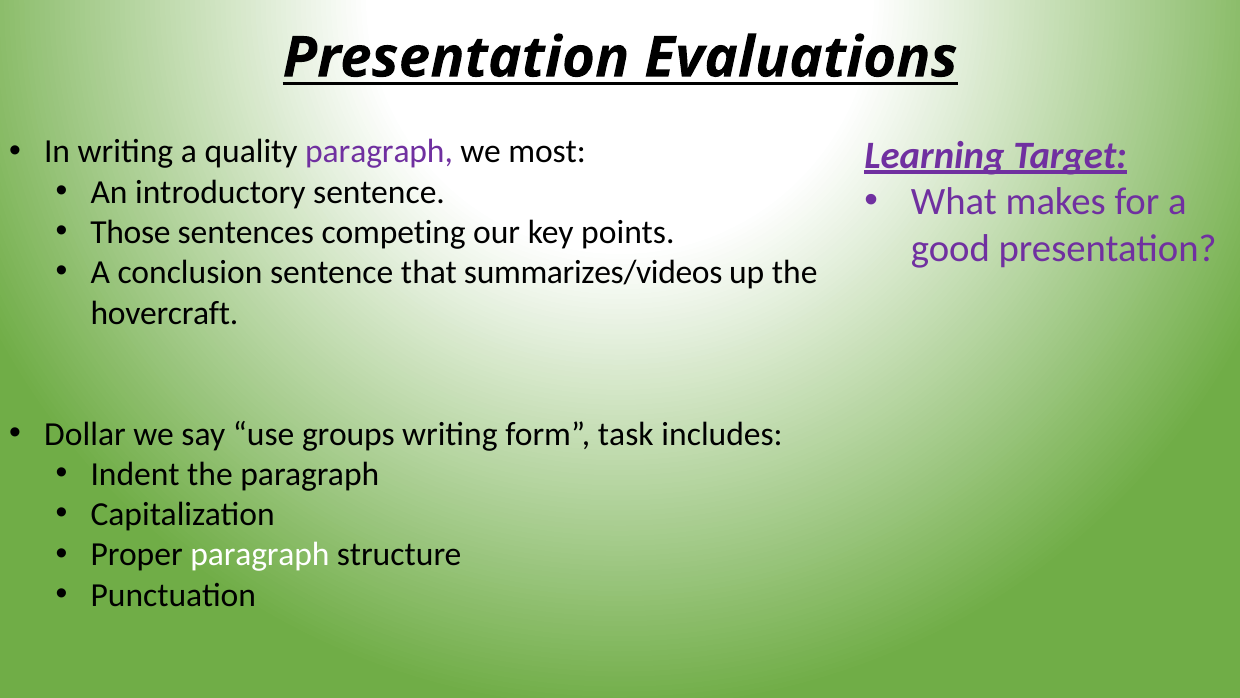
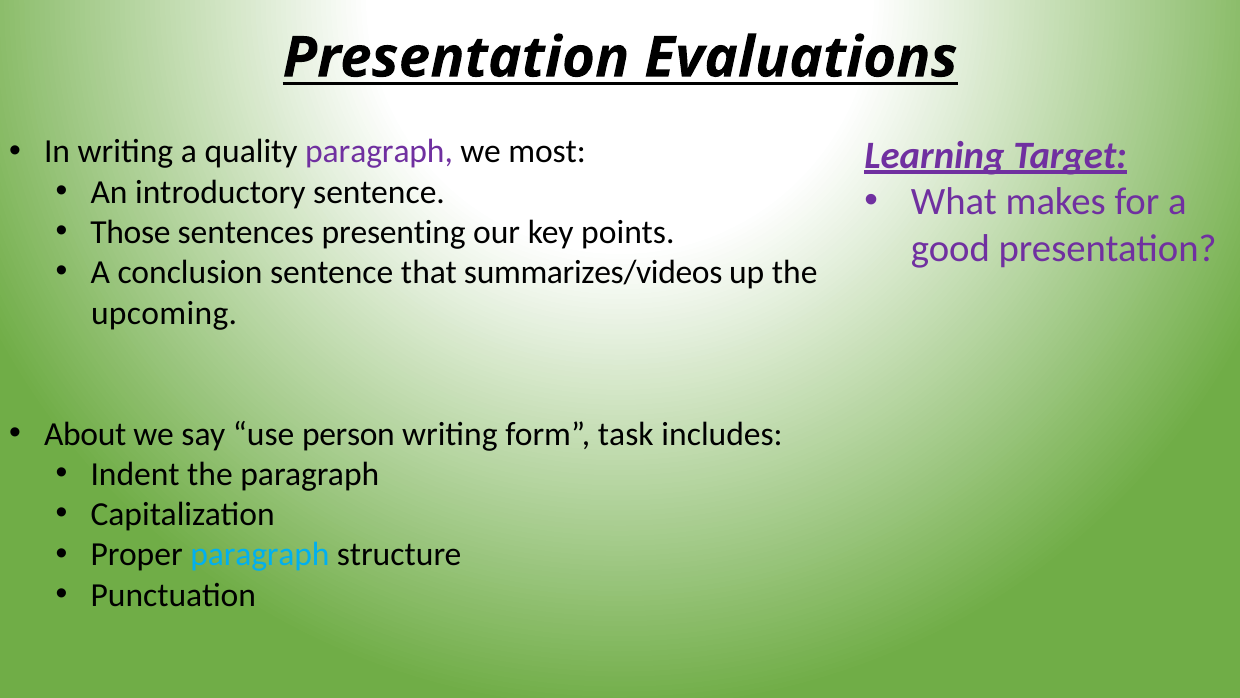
competing: competing -> presenting (394, 232)
hovercraft: hovercraft -> upcoming (164, 313)
Dollar: Dollar -> About (85, 434)
groups: groups -> person (348, 434)
paragraph colour: white -> light blue (260, 554)
